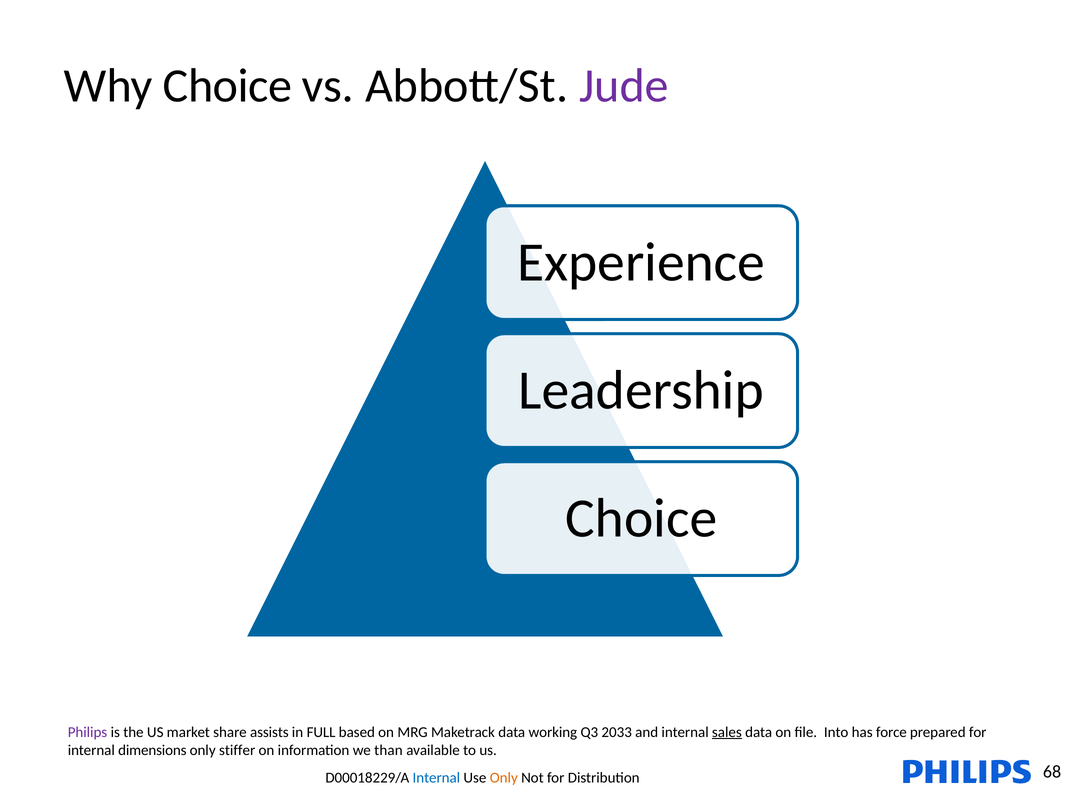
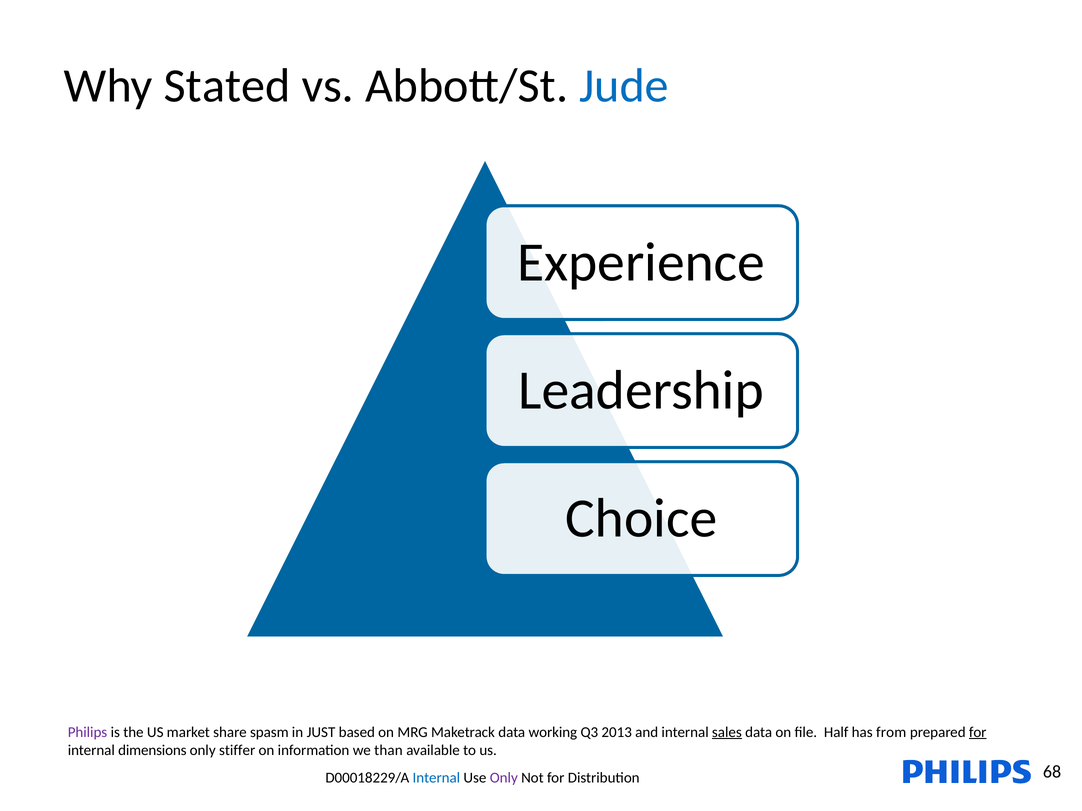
Why Choice: Choice -> Stated (227, 86)
Jude colour: purple -> blue (624, 86)
assists: assists -> spasm (269, 733)
FULL: FULL -> JUST (321, 733)
2033: 2033 -> 2013 (617, 733)
Into: Into -> Half (836, 733)
force: force -> from (891, 733)
for underline: none -> present (978, 733)
Only colour: orange -> purple (504, 778)
